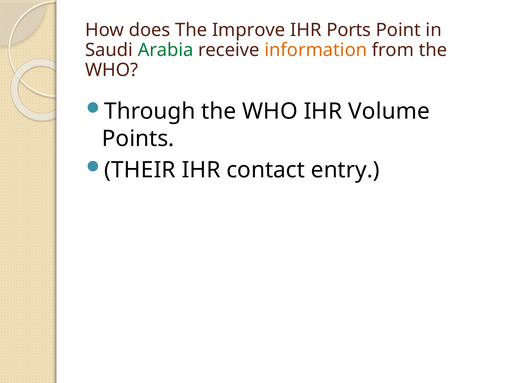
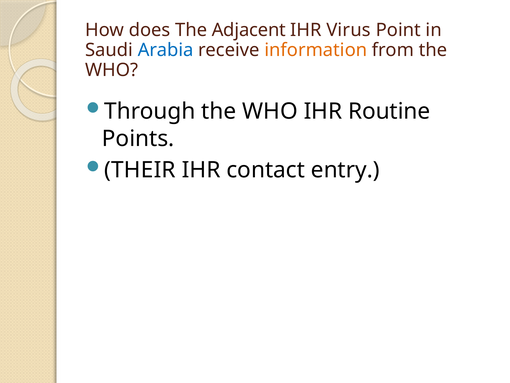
Improve: Improve -> Adjacent (249, 30)
Ports: Ports -> Virus (349, 30)
Arabia colour: green -> blue (166, 50)
Volume: Volume -> Routine (389, 111)
